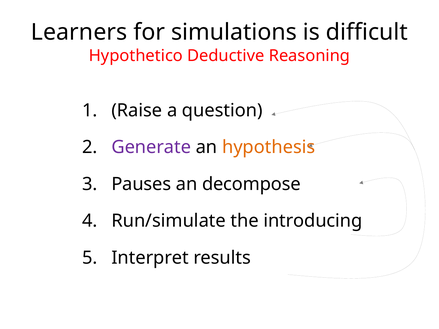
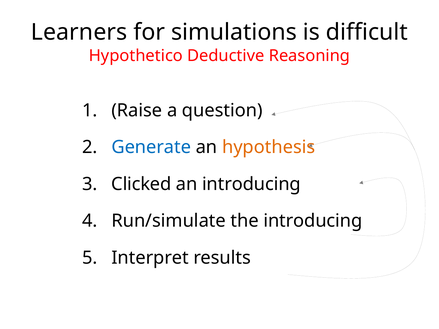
Generate colour: purple -> blue (151, 147)
Pauses: Pauses -> Clicked (141, 184)
an decompose: decompose -> introducing (251, 184)
